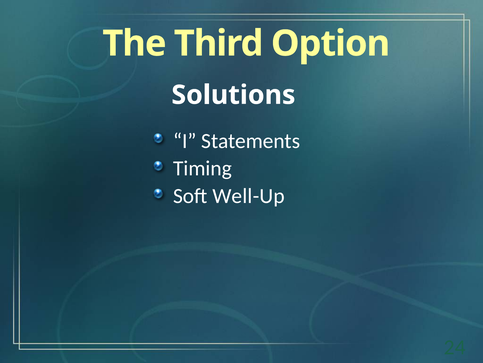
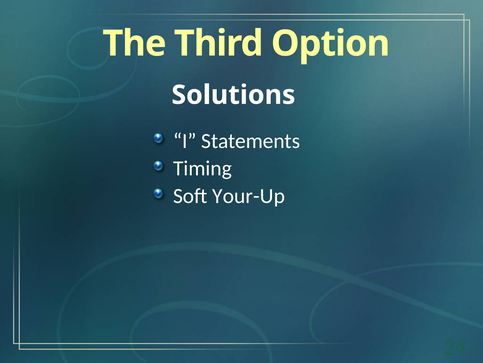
Well-Up: Well-Up -> Your-Up (249, 196)
